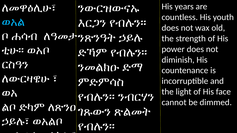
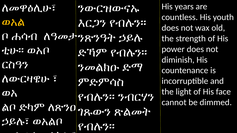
ወአል colour: light blue -> yellow (13, 22)
